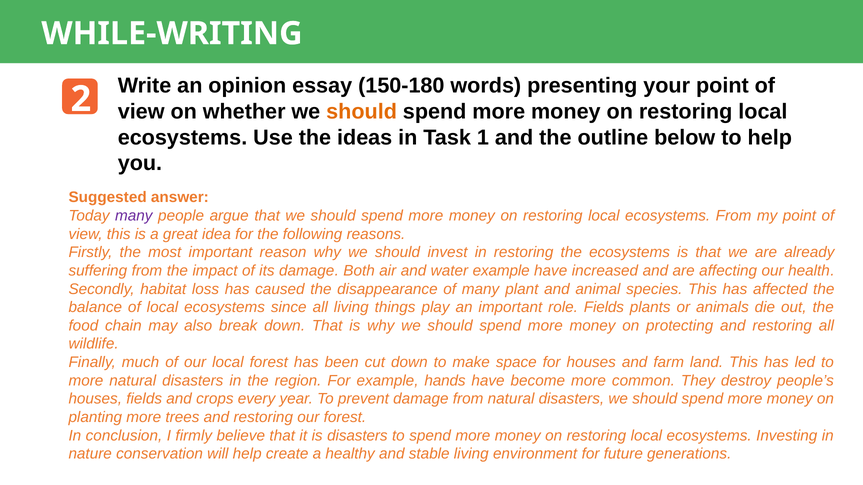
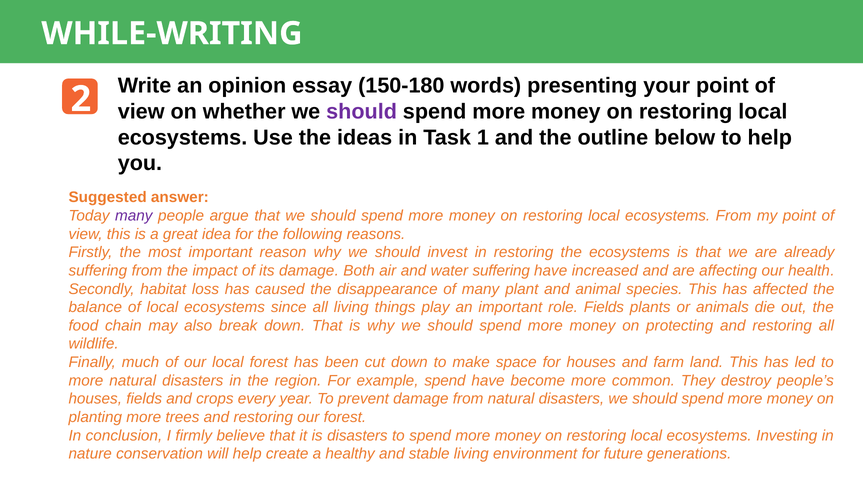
should colour: orange -> purple (362, 112)
water example: example -> suffering (501, 271)
example hands: hands -> spend (445, 381)
